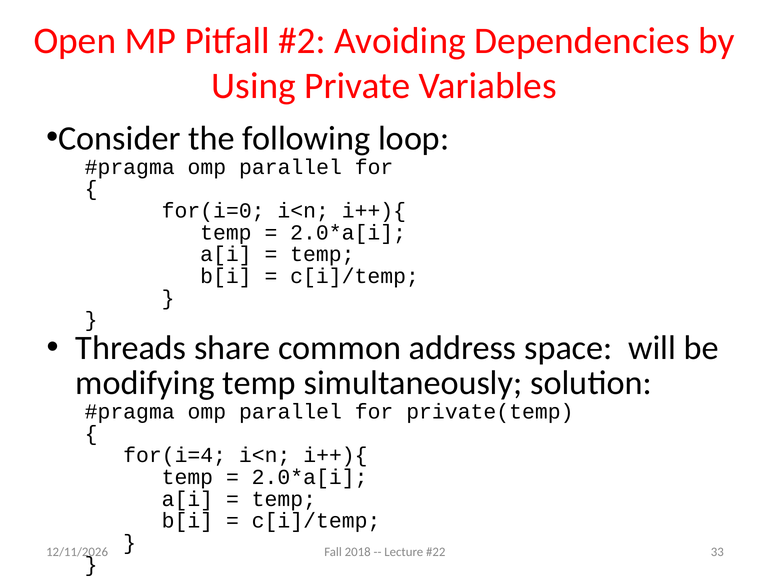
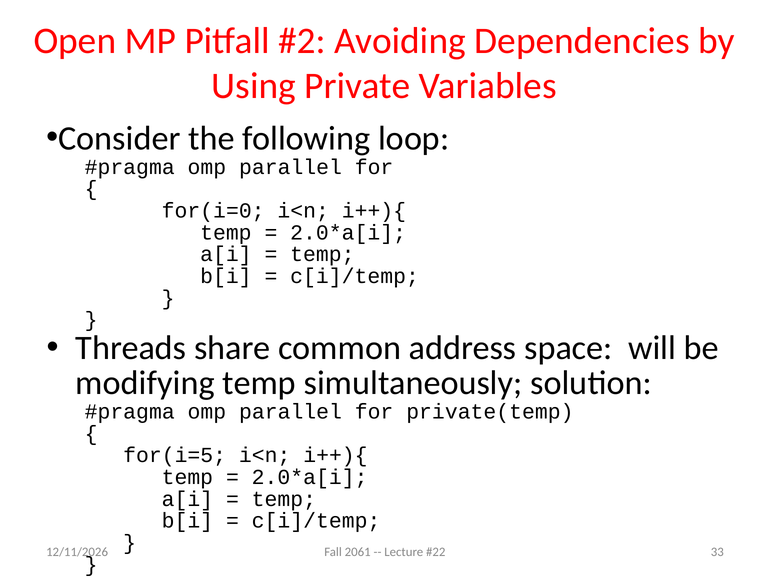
for(i=4: for(i=4 -> for(i=5 (175, 455)
2018: 2018 -> 2061 (358, 552)
